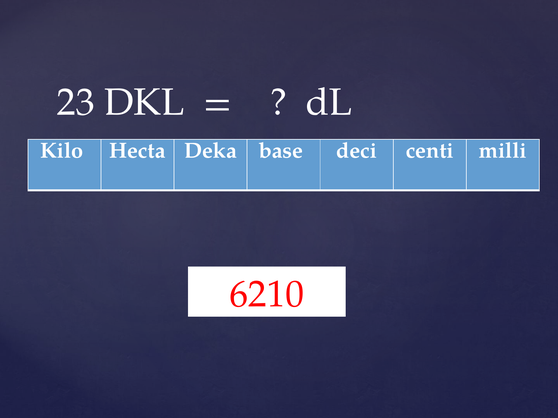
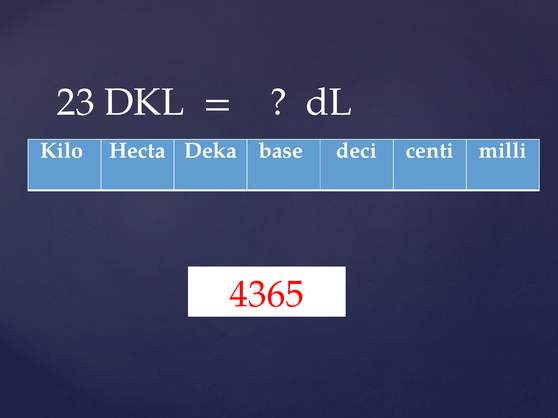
6210: 6210 -> 4365 (267, 295)
